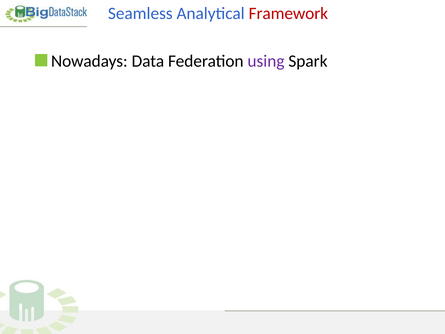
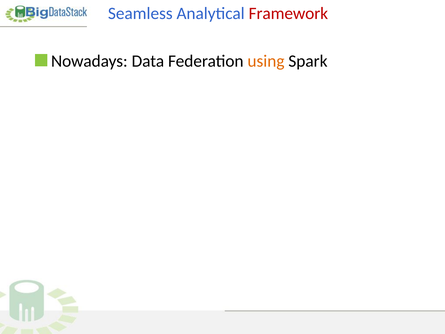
using colour: purple -> orange (266, 61)
